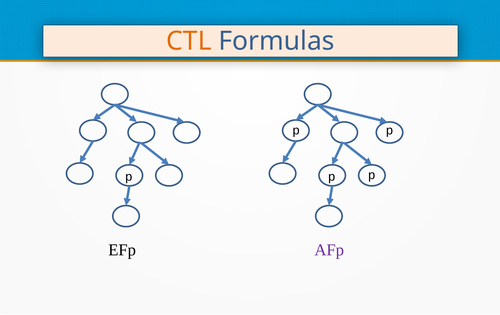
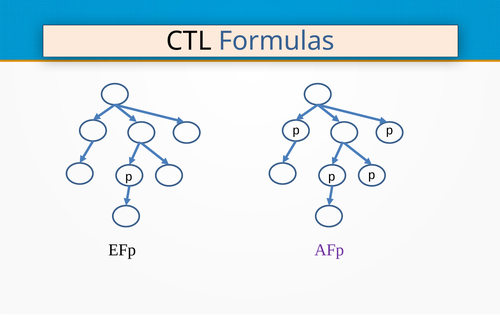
CTL colour: orange -> black (189, 41)
